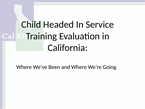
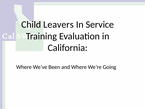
Headed: Headed -> Leavers (58, 24)
